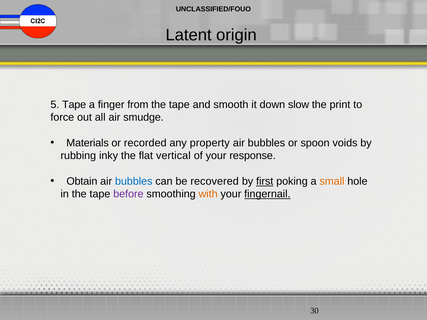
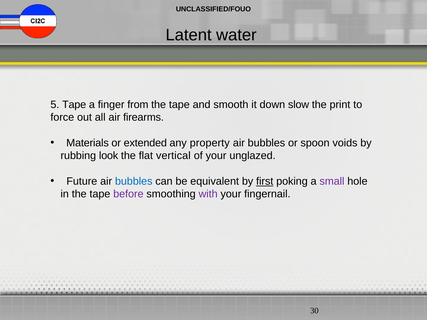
origin: origin -> water (236, 35)
smudge: smudge -> firearms (143, 117)
recorded: recorded -> extended (145, 143)
inky: inky -> look (109, 156)
response: response -> unglazed (253, 156)
Obtain: Obtain -> Future (82, 181)
recovered: recovered -> equivalent (215, 181)
small colour: orange -> purple (332, 181)
with colour: orange -> purple (208, 194)
fingernail underline: present -> none (267, 194)
